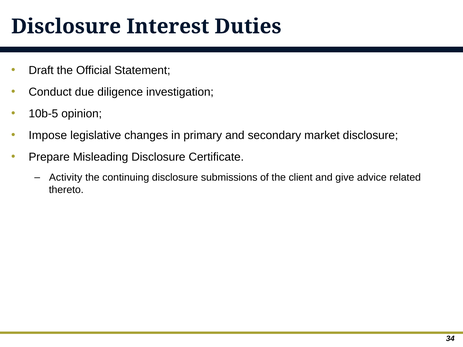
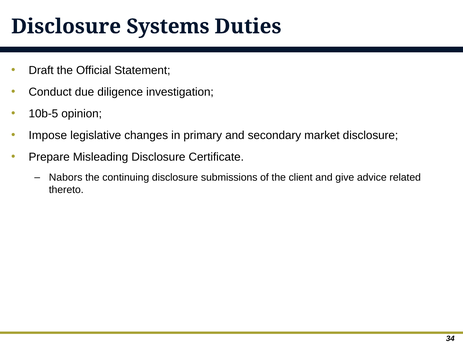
Interest: Interest -> Systems (168, 26)
Activity: Activity -> Nabors (66, 178)
